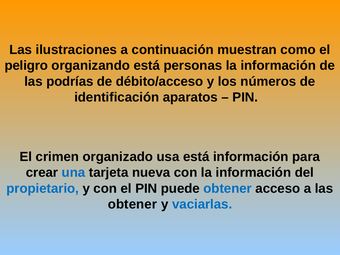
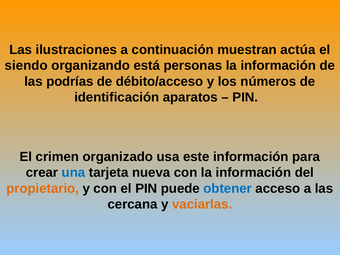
como: como -> actúa (298, 50)
peligro: peligro -> siendo (26, 66)
usa está: está -> este (196, 157)
propietario colour: blue -> orange (43, 188)
obtener: obtener -> cercana (133, 204)
vaciarlas colour: blue -> orange (202, 204)
